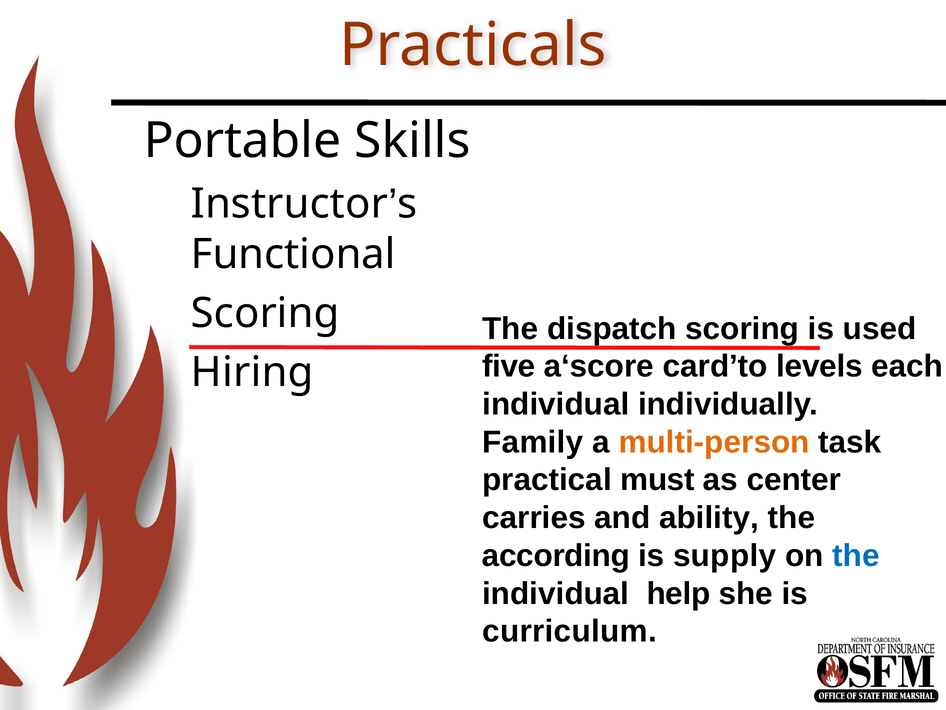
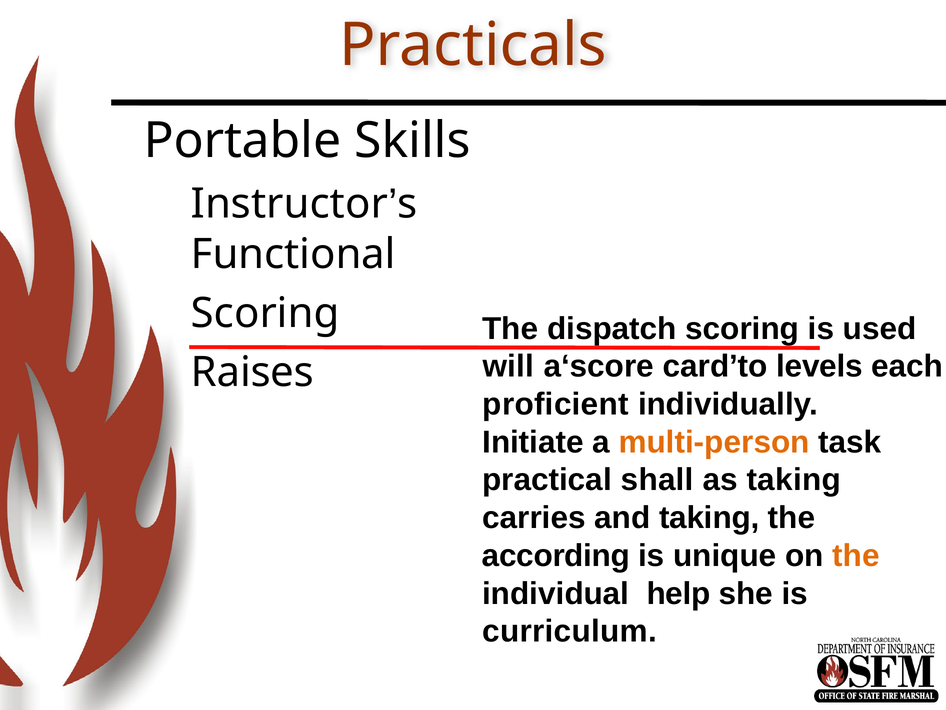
five: five -> will (508, 366)
Hiring: Hiring -> Raises (252, 372)
individual: individual -> proficient (556, 404)
Family: Family -> Initiate (533, 442)
must: must -> shall (657, 480)
as center: center -> taking (794, 480)
and ability: ability -> taking (709, 518)
supply: supply -> unique (725, 555)
the colour: blue -> orange (856, 555)
